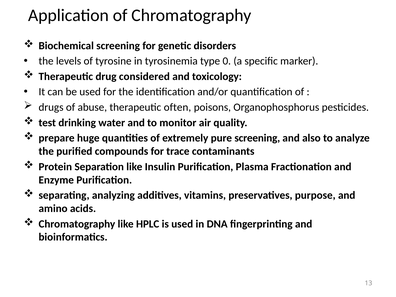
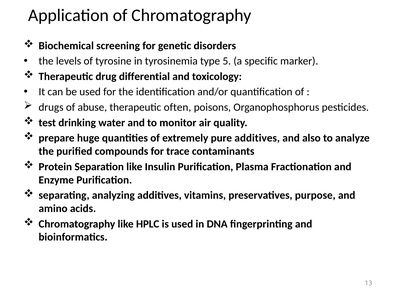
0: 0 -> 5 (227, 61)
considered: considered -> differential (144, 76)
pure screening: screening -> additives (257, 138)
